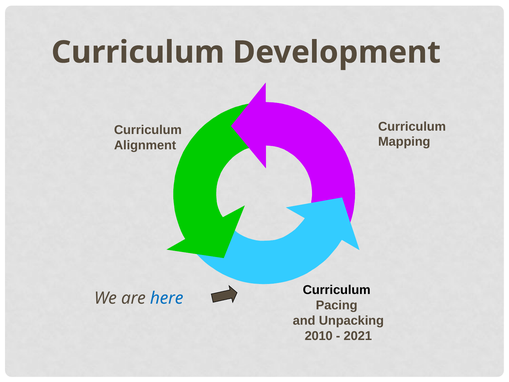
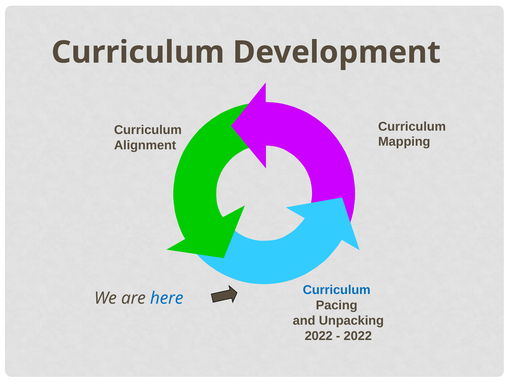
Curriculum colour: black -> blue (337, 290)
2010: 2010 -> 2022 (319, 336)
2021: 2021 -> 2022 (358, 336)
